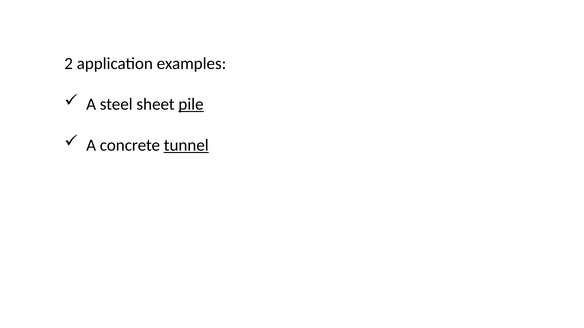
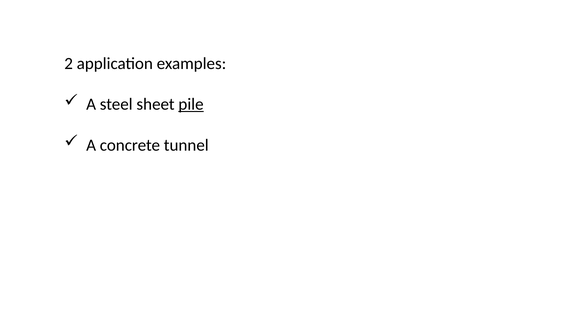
tunnel underline: present -> none (186, 145)
